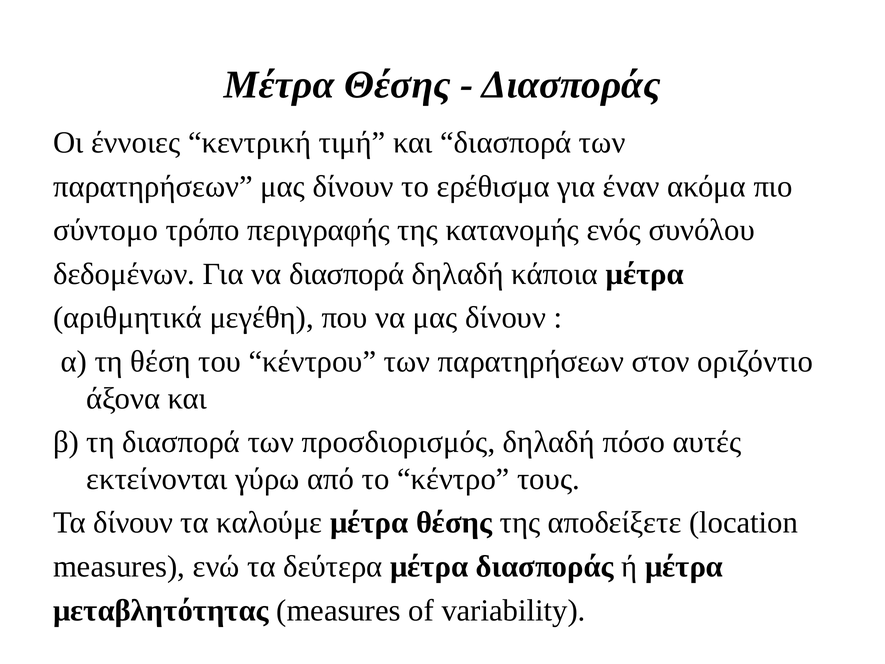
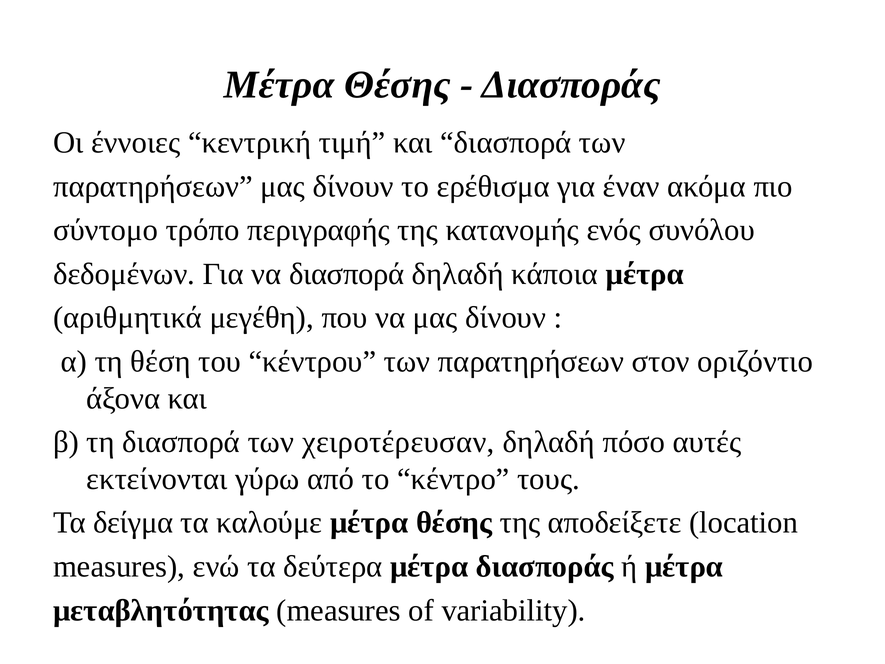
προσδιορισμός: προσδιορισμός -> χειροτέρευσαν (398, 442)
Τα δίνουν: δίνουν -> δείγμα (133, 523)
